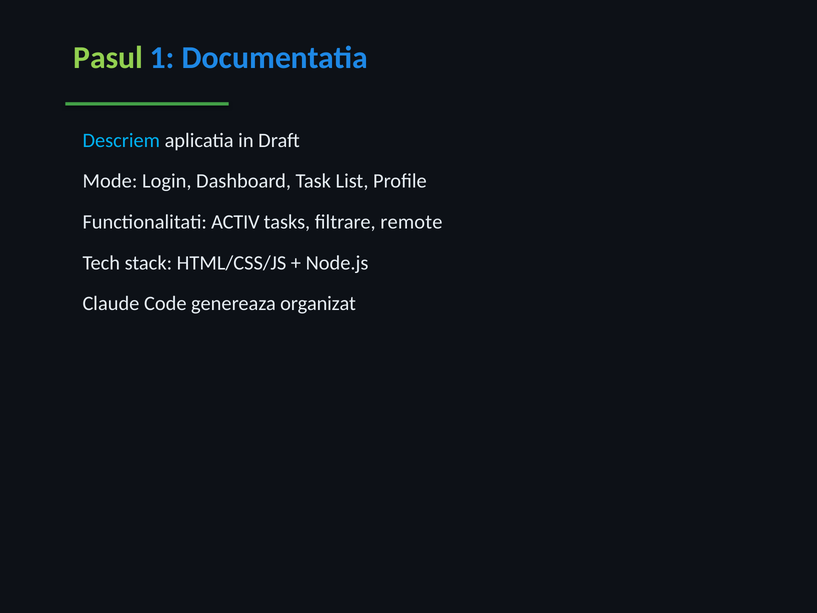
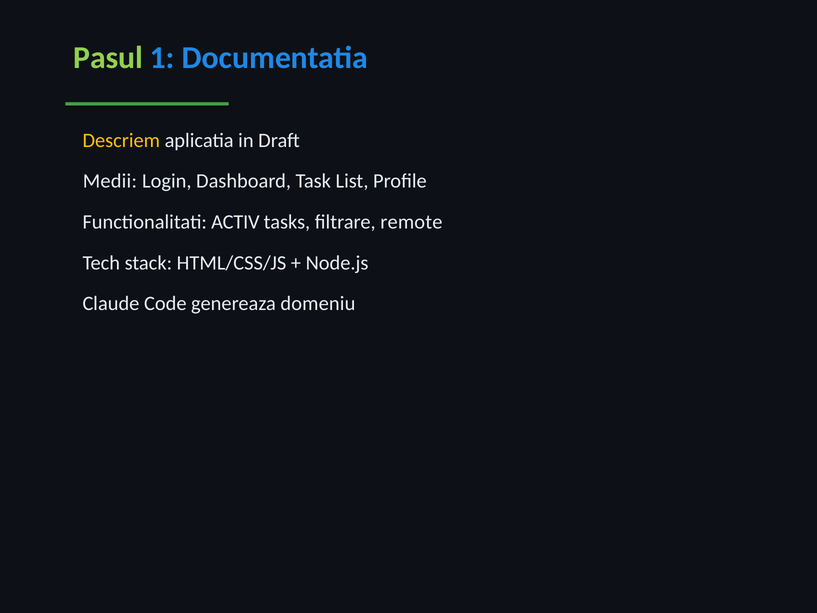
Descriem colour: light blue -> yellow (121, 140)
Mode: Mode -> Medii (110, 181)
organizat: organizat -> domeniu (318, 304)
